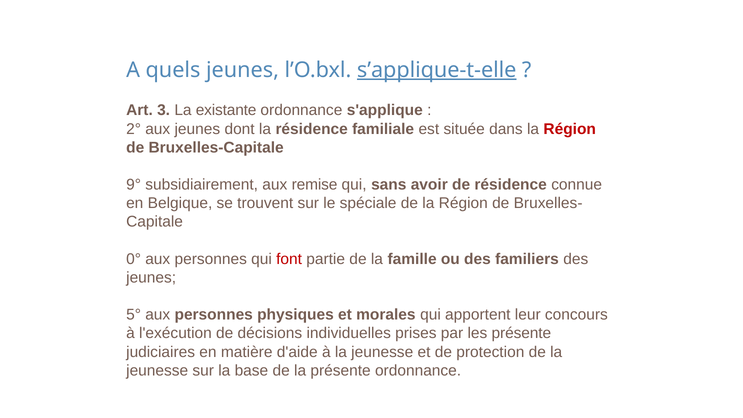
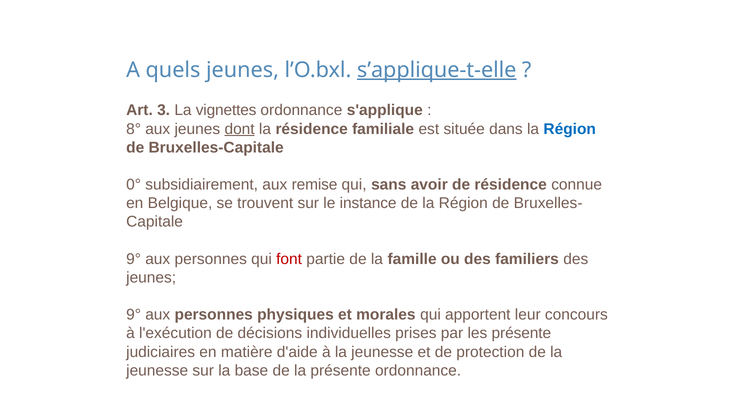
existante: existante -> vignettes (226, 110)
2°: 2° -> 8° (134, 129)
dont underline: none -> present (240, 129)
Région colour: red -> blue (570, 129)
9°: 9° -> 0° (134, 185)
spéciale: spéciale -> instance (368, 203)
0°: 0° -> 9° (134, 259)
5°: 5° -> 9° (134, 315)
